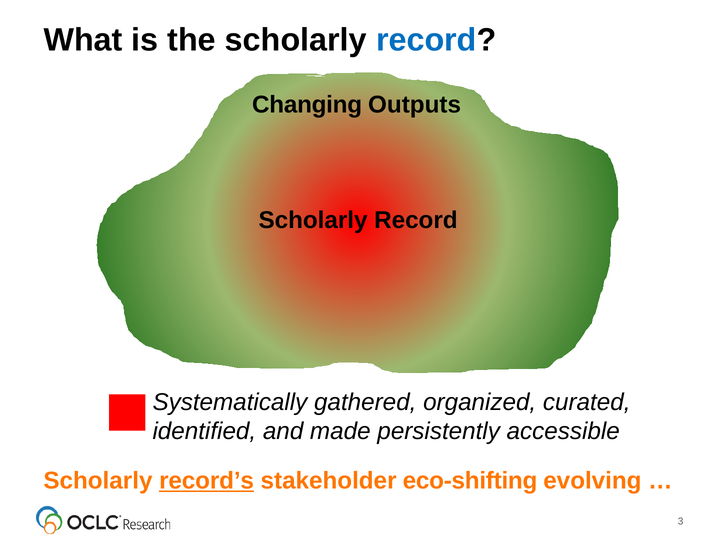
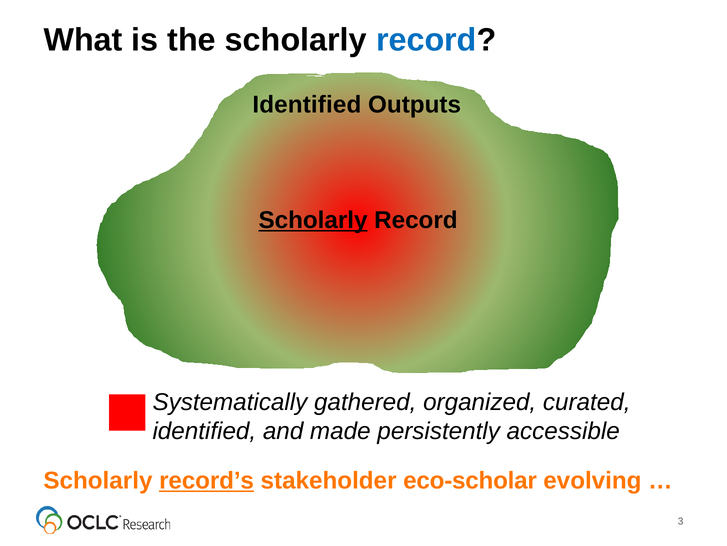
Changing: Changing -> Identified (307, 105)
Scholarly underline: none -> present (313, 220)
eco-shifting: eco-shifting -> eco-scholar (470, 480)
